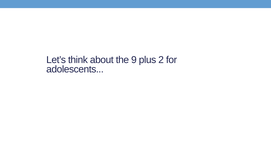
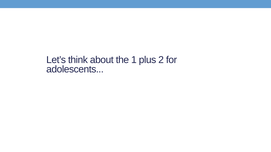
9: 9 -> 1 (134, 60)
